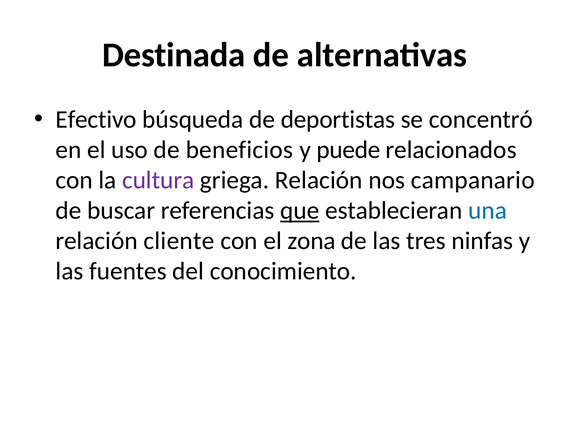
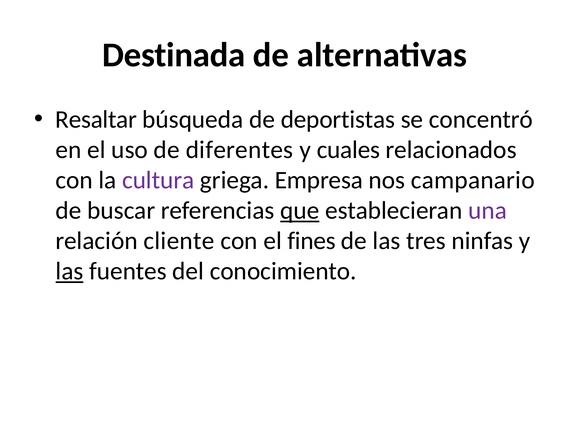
Efectivo: Efectivo -> Resaltar (96, 120)
beneficios: beneficios -> diferentes (239, 150)
puede: puede -> cuales (348, 150)
griega Relación: Relación -> Empresa (319, 180)
una colour: blue -> purple (488, 211)
zona: zona -> fines (312, 241)
las underline: none -> present (70, 272)
